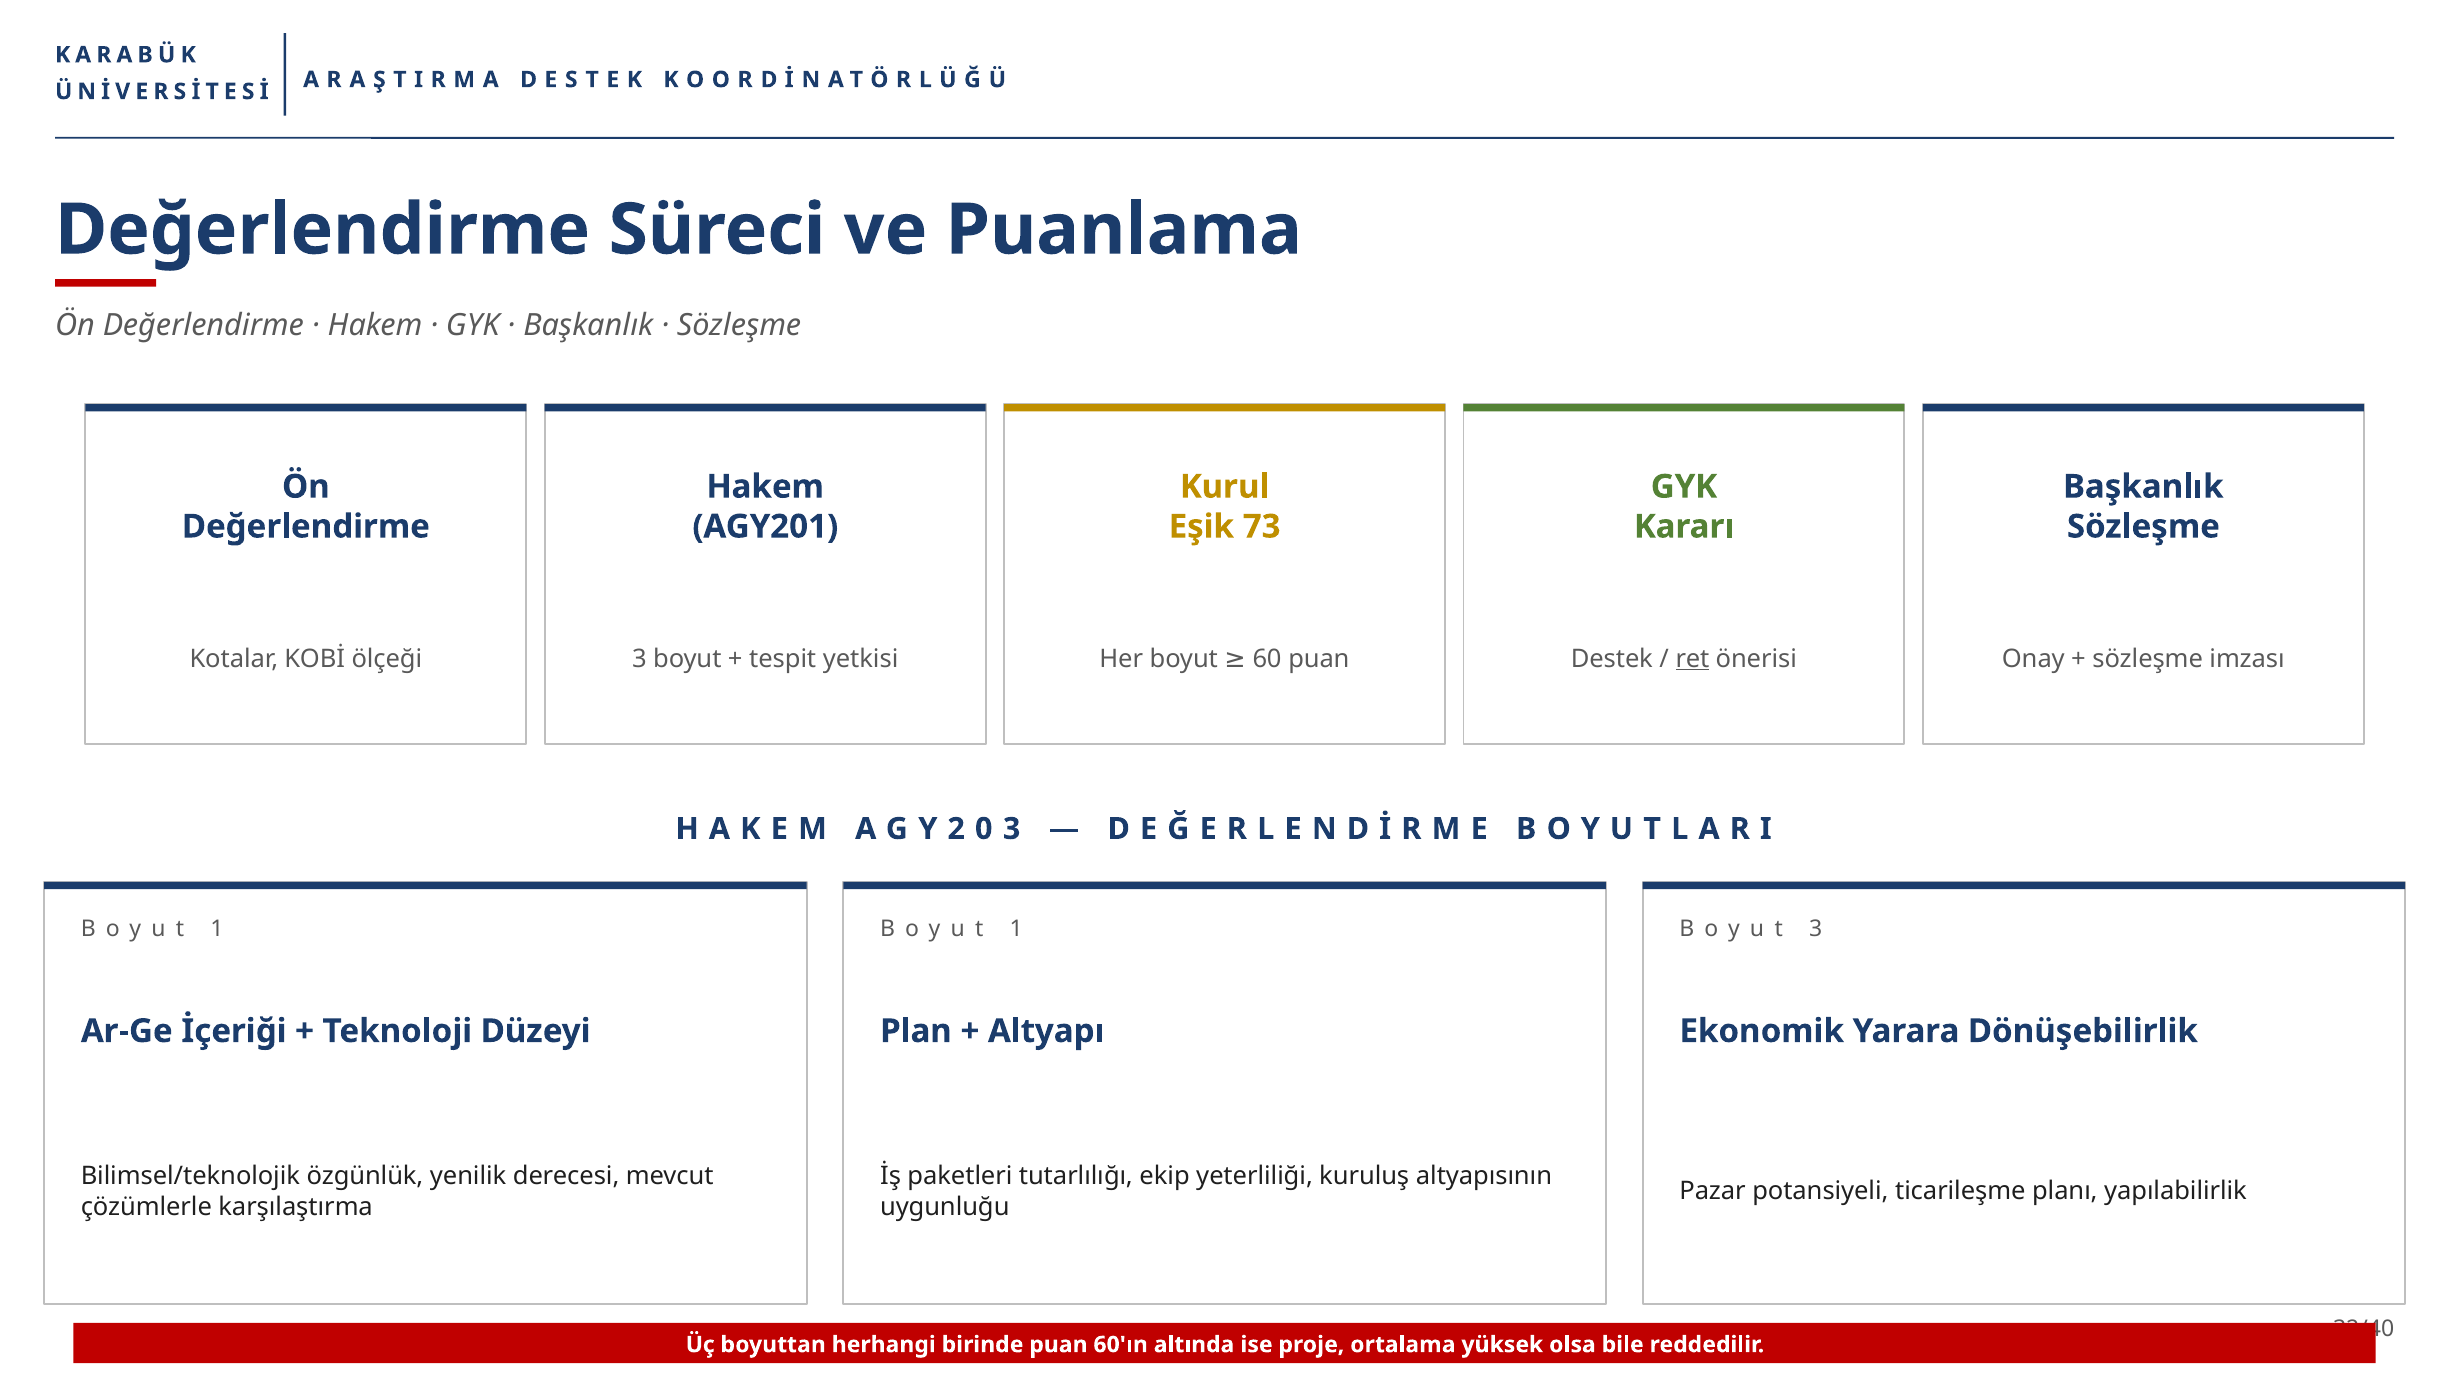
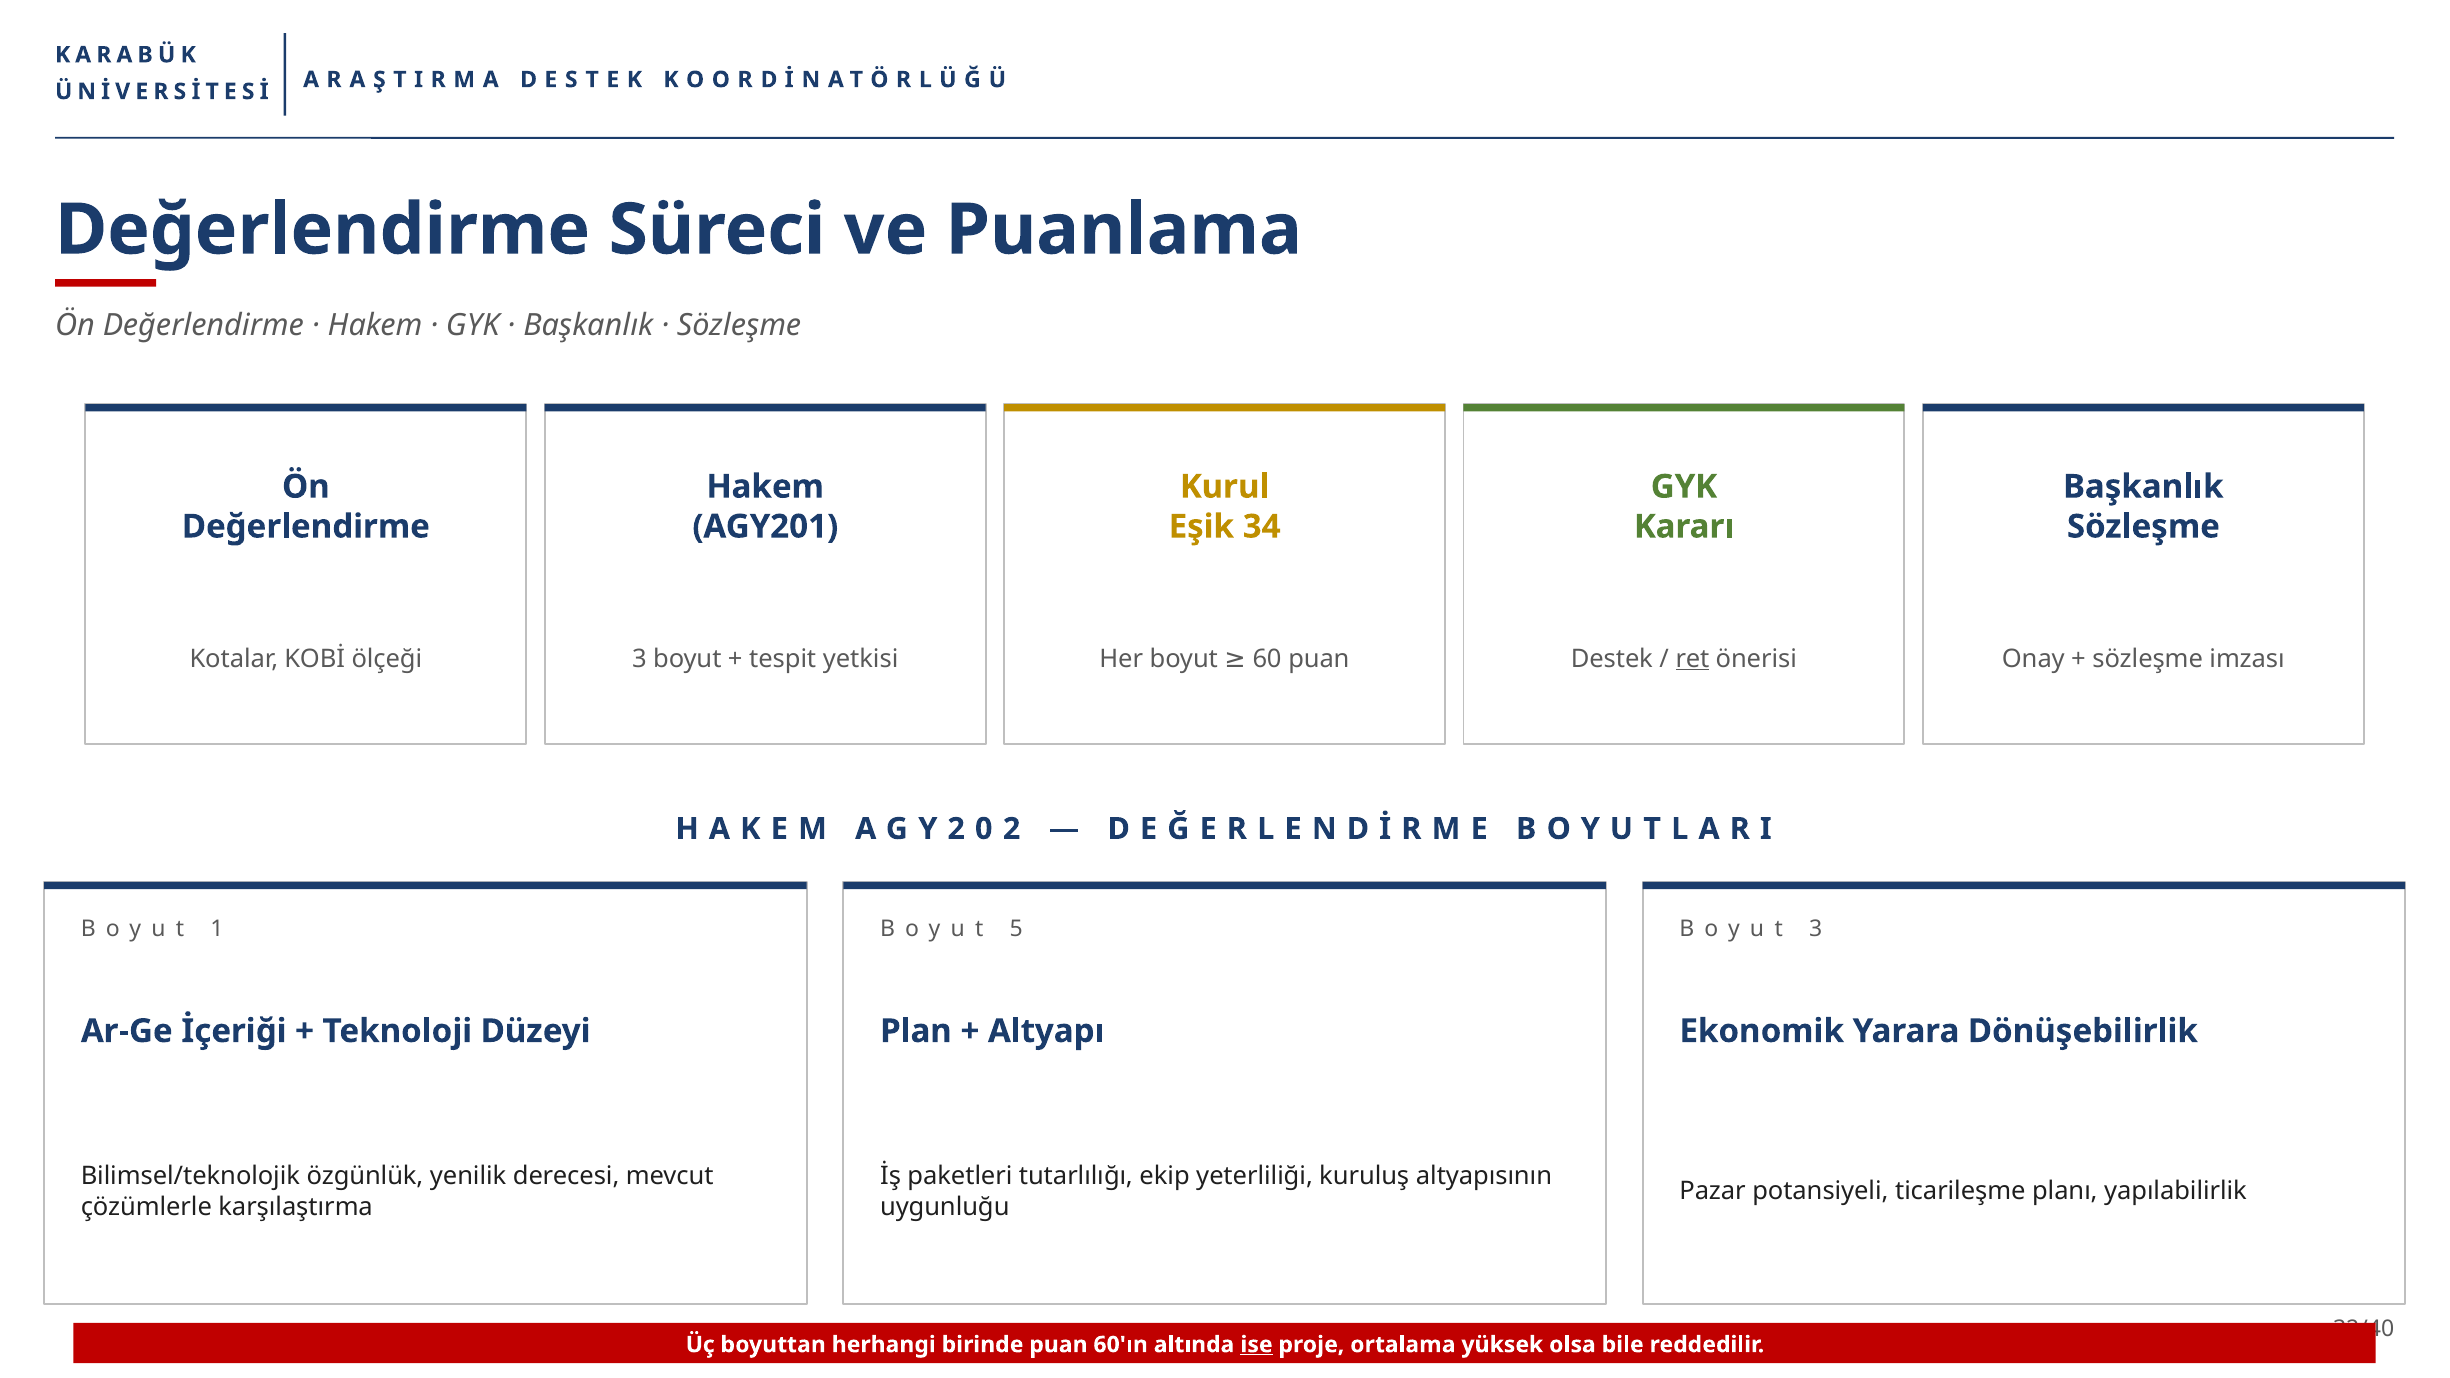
73: 73 -> 34 (1262, 527)
3: 3 -> 2 (1012, 829)
1: 1 -> 5 (1016, 929)
ise underline: none -> present (1257, 1345)
